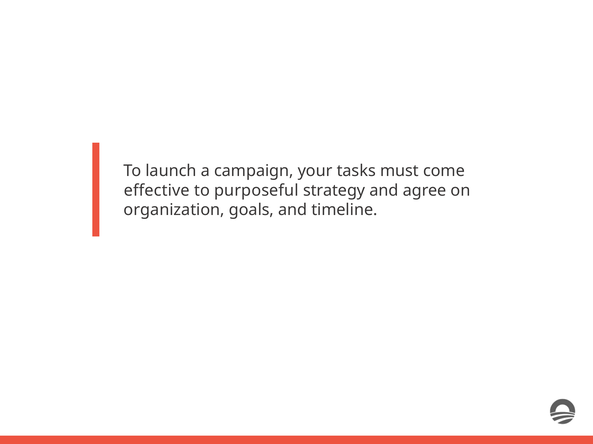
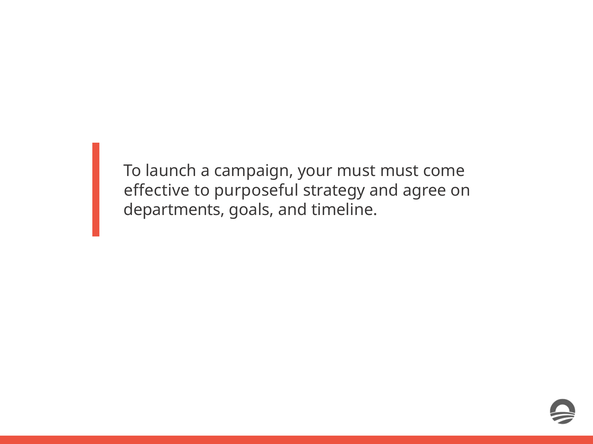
your tasks: tasks -> must (356, 171)
organization: organization -> departments (174, 210)
